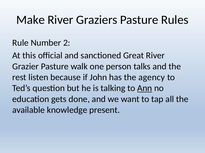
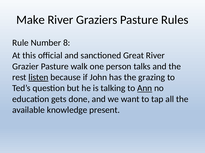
2: 2 -> 8 (67, 43)
listen underline: none -> present (38, 78)
agency: agency -> grazing (152, 78)
